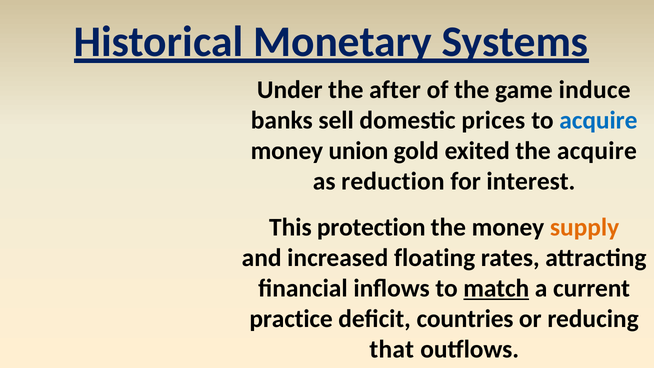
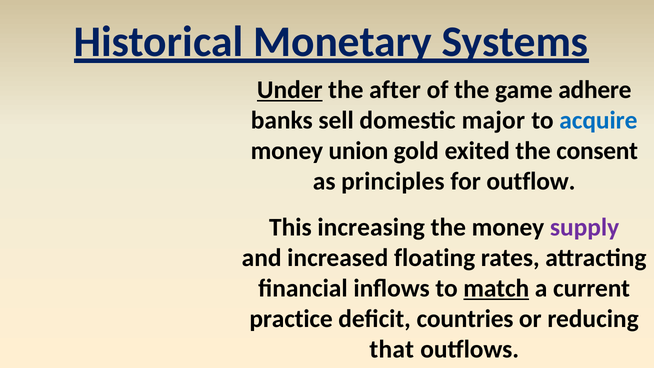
Under underline: none -> present (290, 90)
induce: induce -> adhere (595, 90)
prices: prices -> major (493, 120)
the acquire: acquire -> consent (597, 151)
reduction: reduction -> principles (393, 181)
interest: interest -> outflow (531, 181)
protection: protection -> increasing (371, 227)
supply colour: orange -> purple (585, 227)
